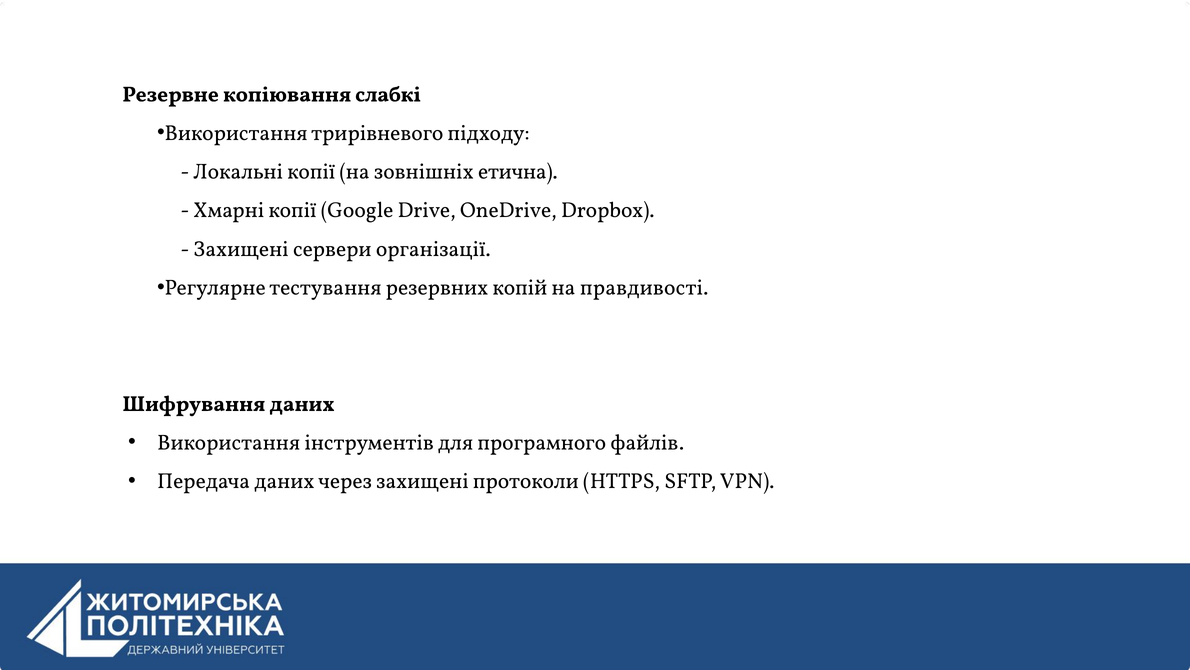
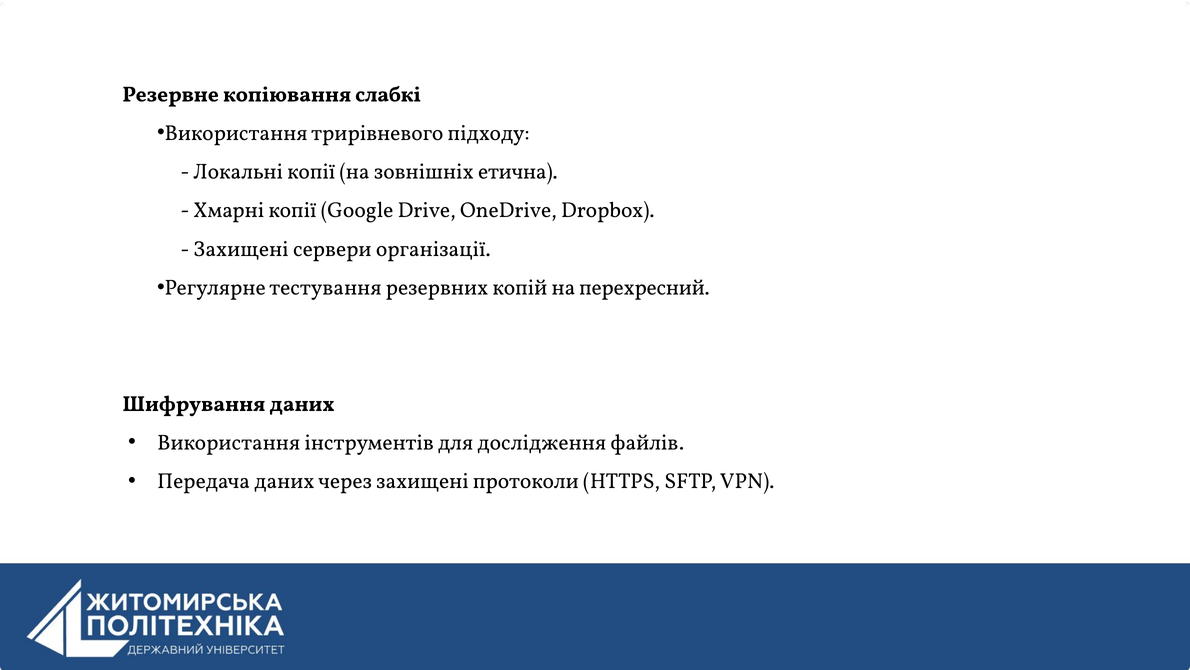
правдивості: правдивості -> перехресний (644, 287)
програмного: програмного -> дослідження (542, 442)
